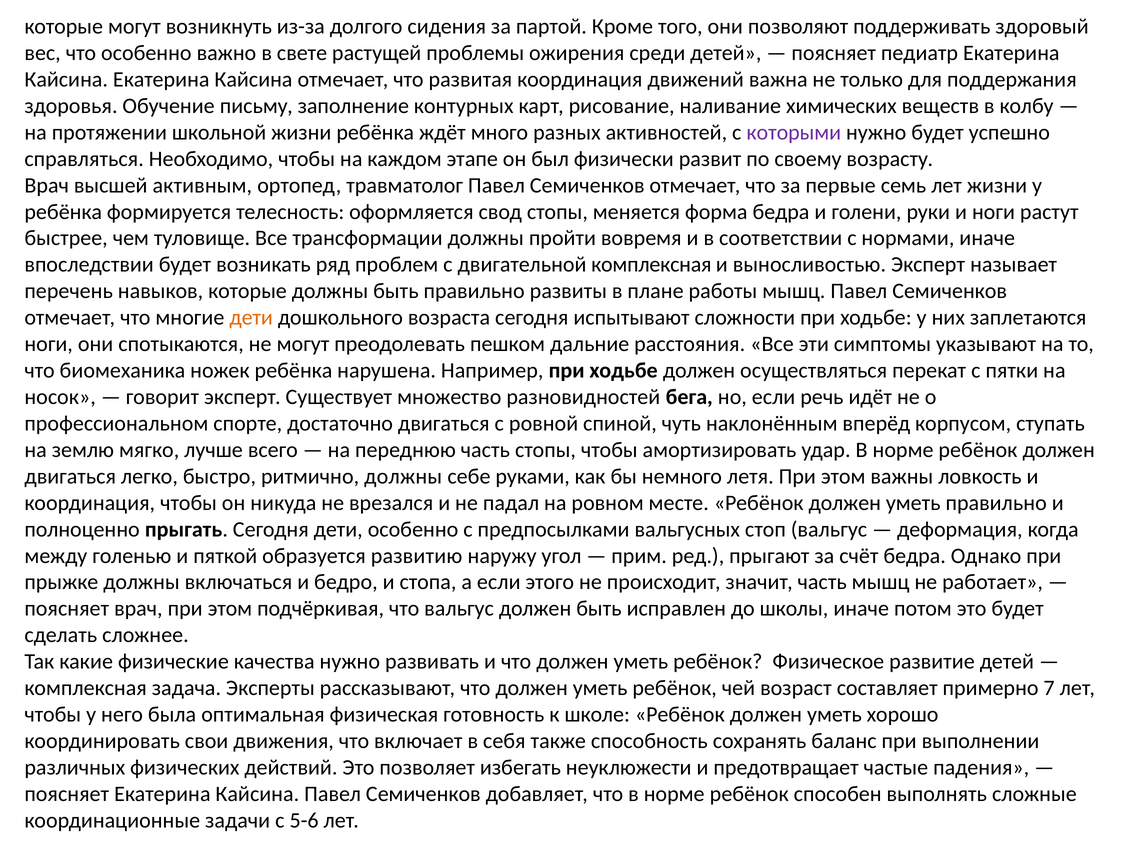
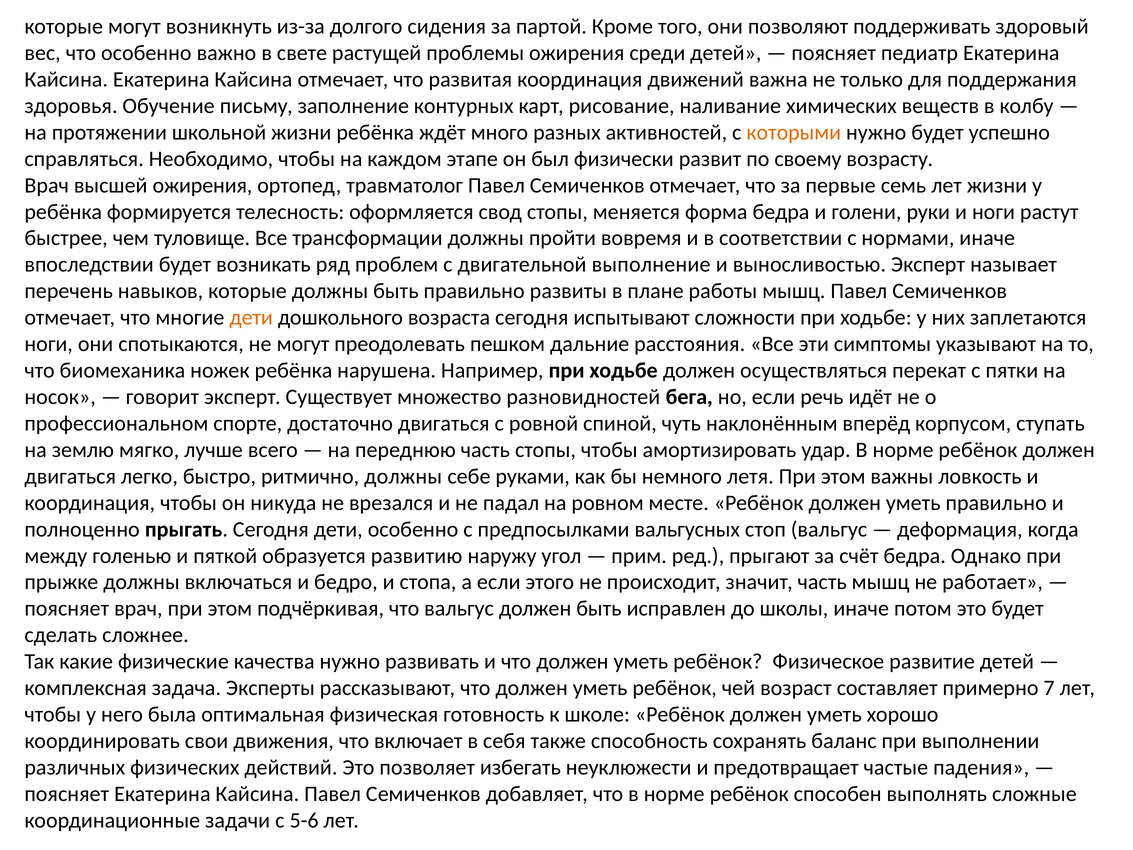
которыми colour: purple -> orange (794, 132)
высшей активным: активным -> ожирения (202, 185)
двигательной комплексная: комплексная -> выполнение (651, 265)
